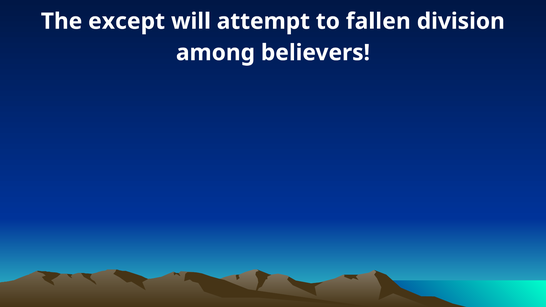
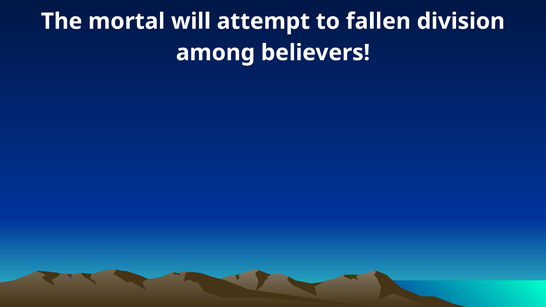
except: except -> mortal (127, 21)
